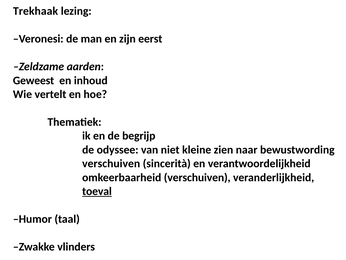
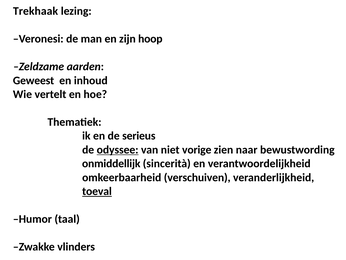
eerst: eerst -> hoop (150, 39)
begrijp: begrijp -> serieus (139, 136)
odyssee underline: none -> present (118, 150)
kleine: kleine -> vorige (197, 150)
verschuiven: verschuiven -> onmiddellijk (111, 163)
